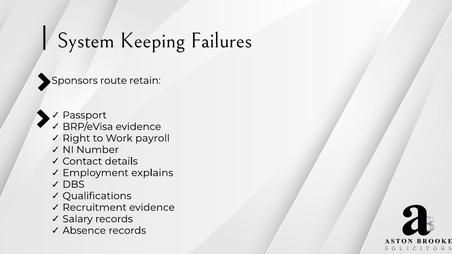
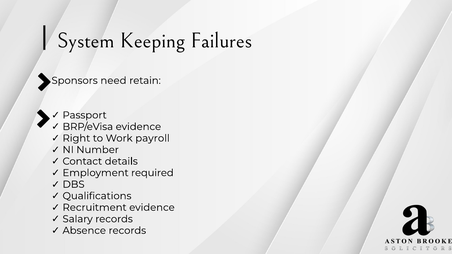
route: route -> need (113, 81)
explains: explains -> required (152, 173)
